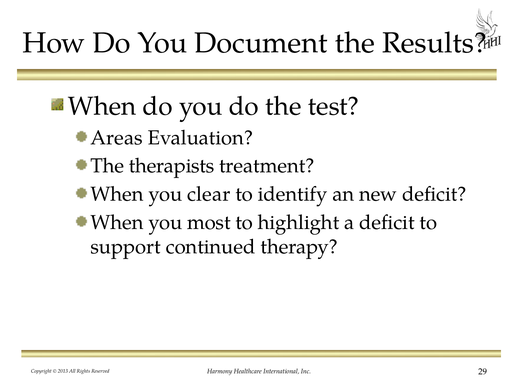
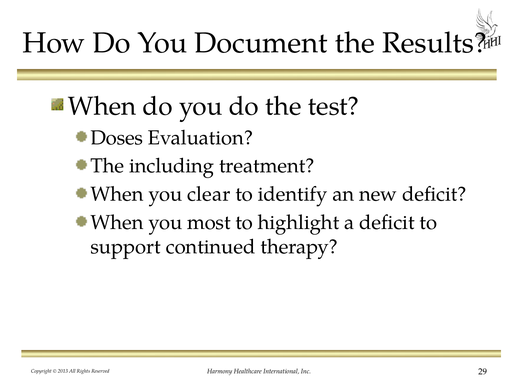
Areas: Areas -> Doses (117, 138)
therapists: therapists -> including (172, 166)
